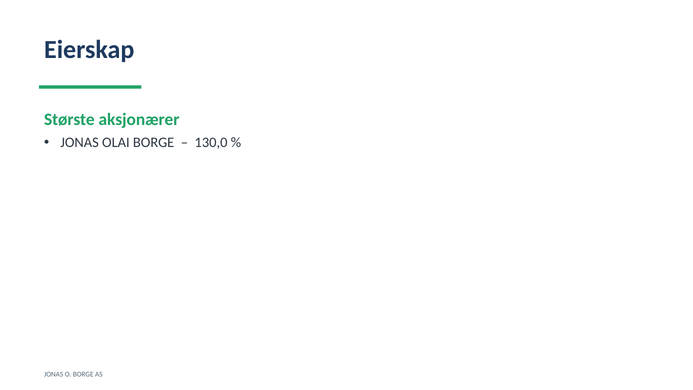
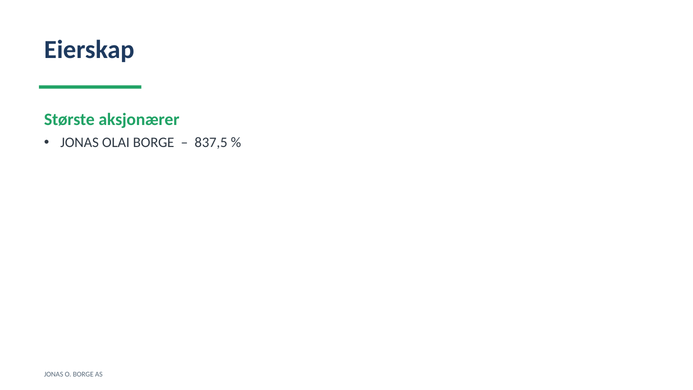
130,0: 130,0 -> 837,5 (211, 143)
